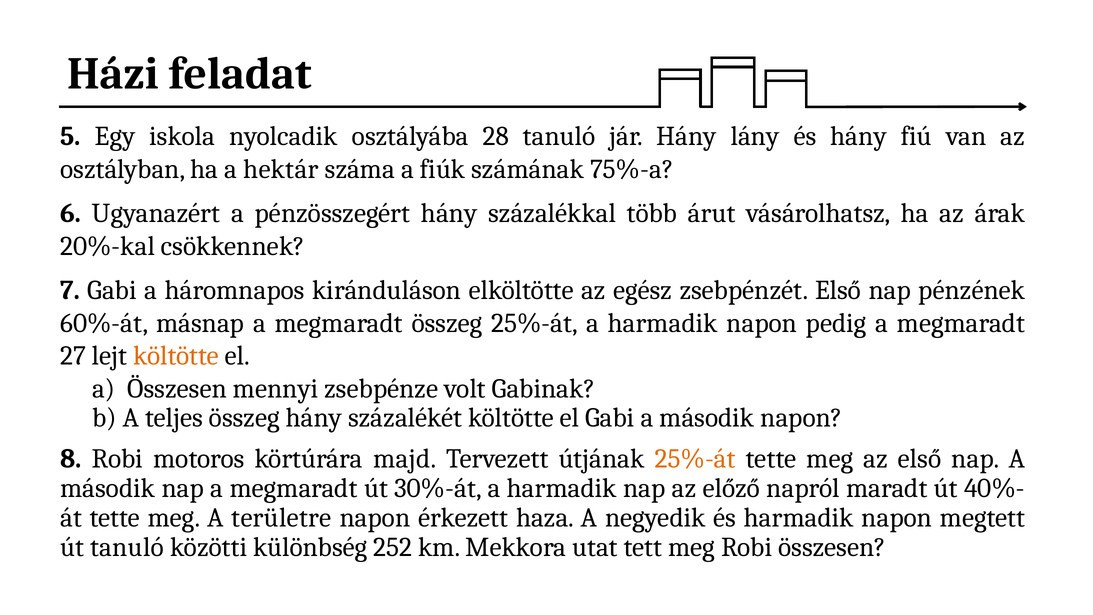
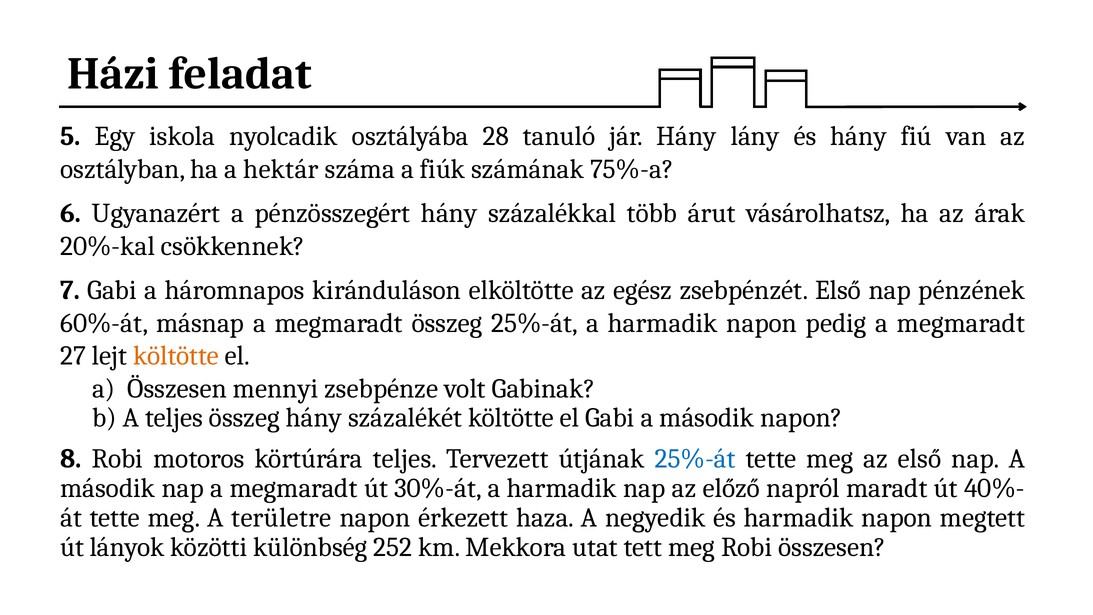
körtúrára majd: majd -> teljes (405, 459)
25%-át colour: orange -> blue (695, 459)
út tanuló: tanuló -> lányok (127, 547)
